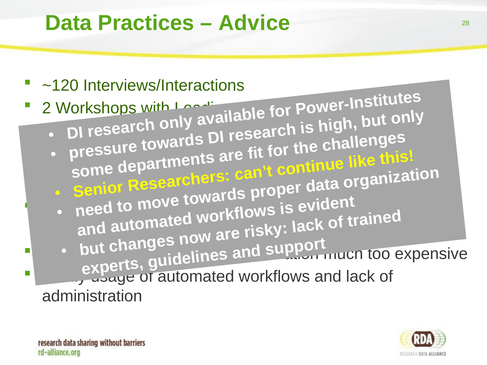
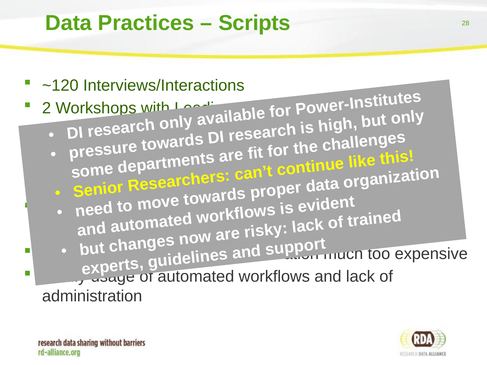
Advice: Advice -> Scripts (255, 23)
